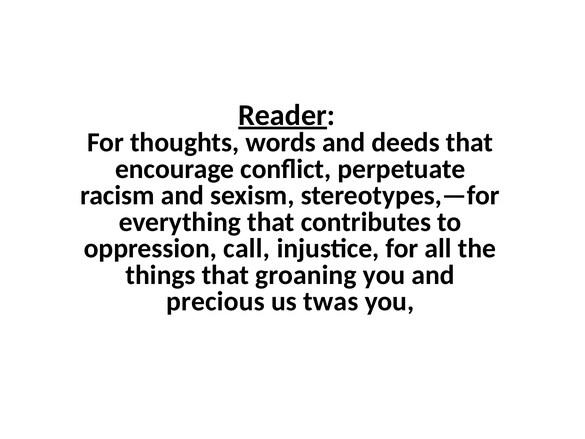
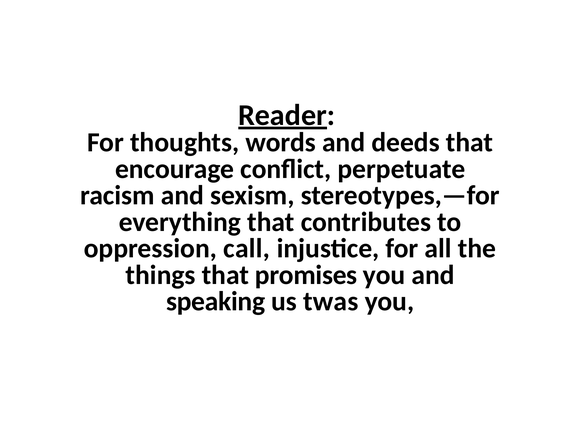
groaning: groaning -> promises (306, 275)
precious: precious -> speaking (216, 301)
